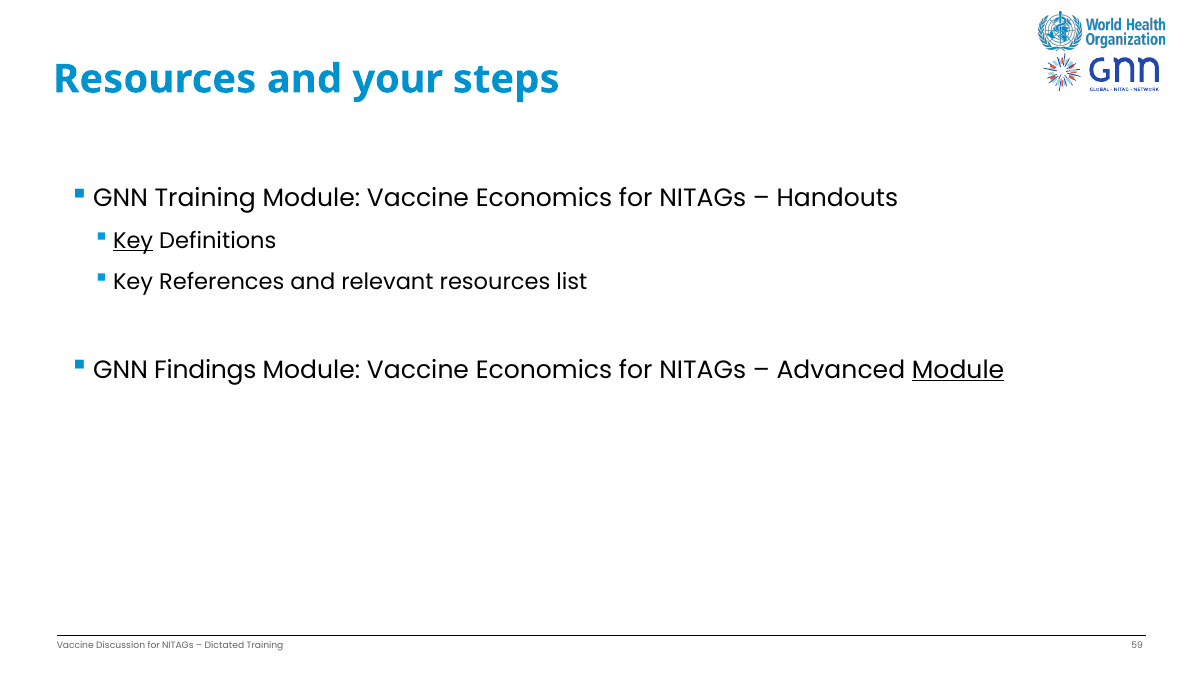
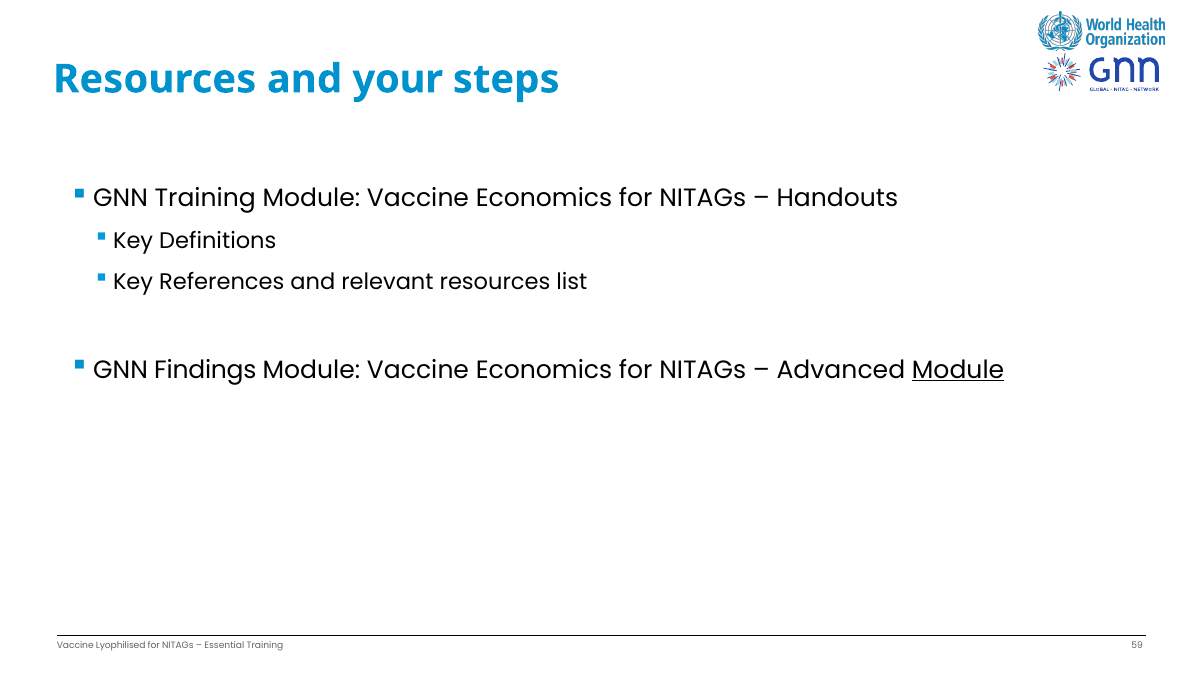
Key underline: present -> none (133, 241)
Discussion: Discussion -> Lyophilised (121, 645)
Dictated: Dictated -> Essential (224, 645)
